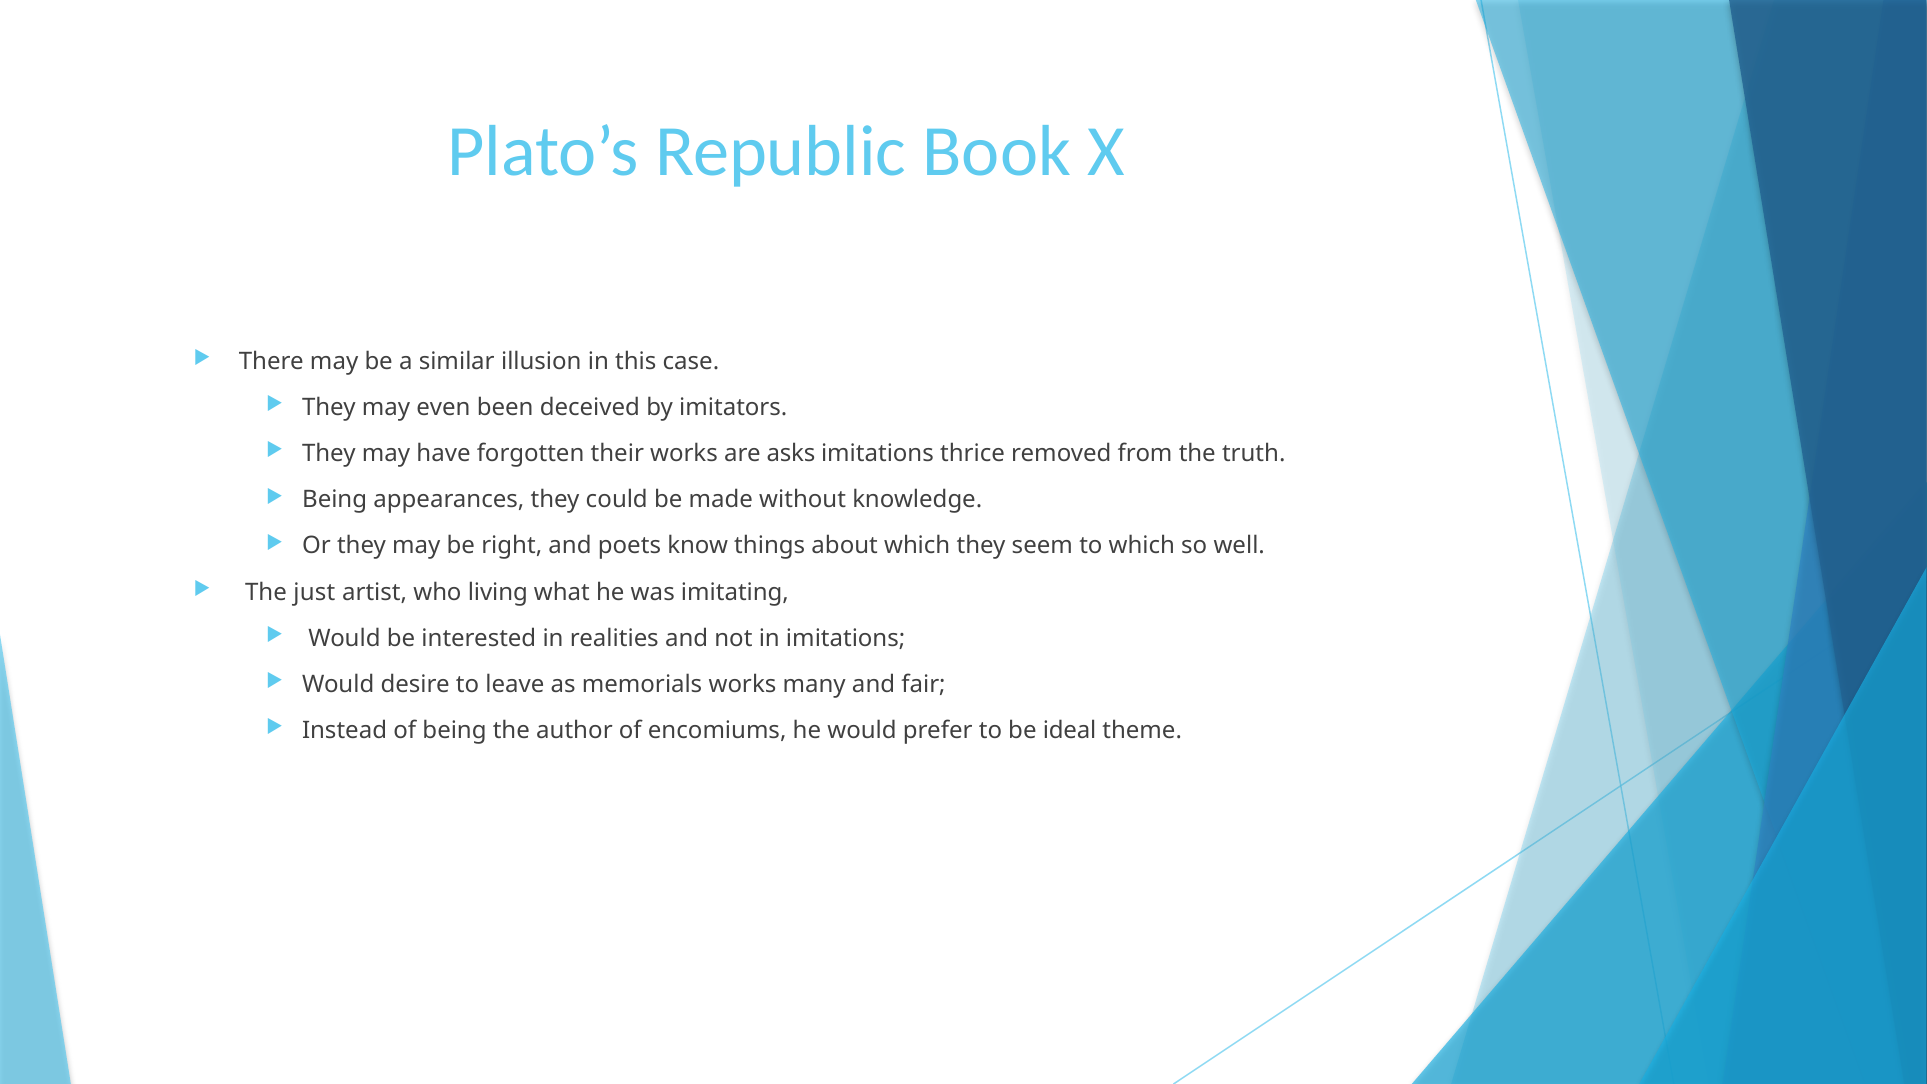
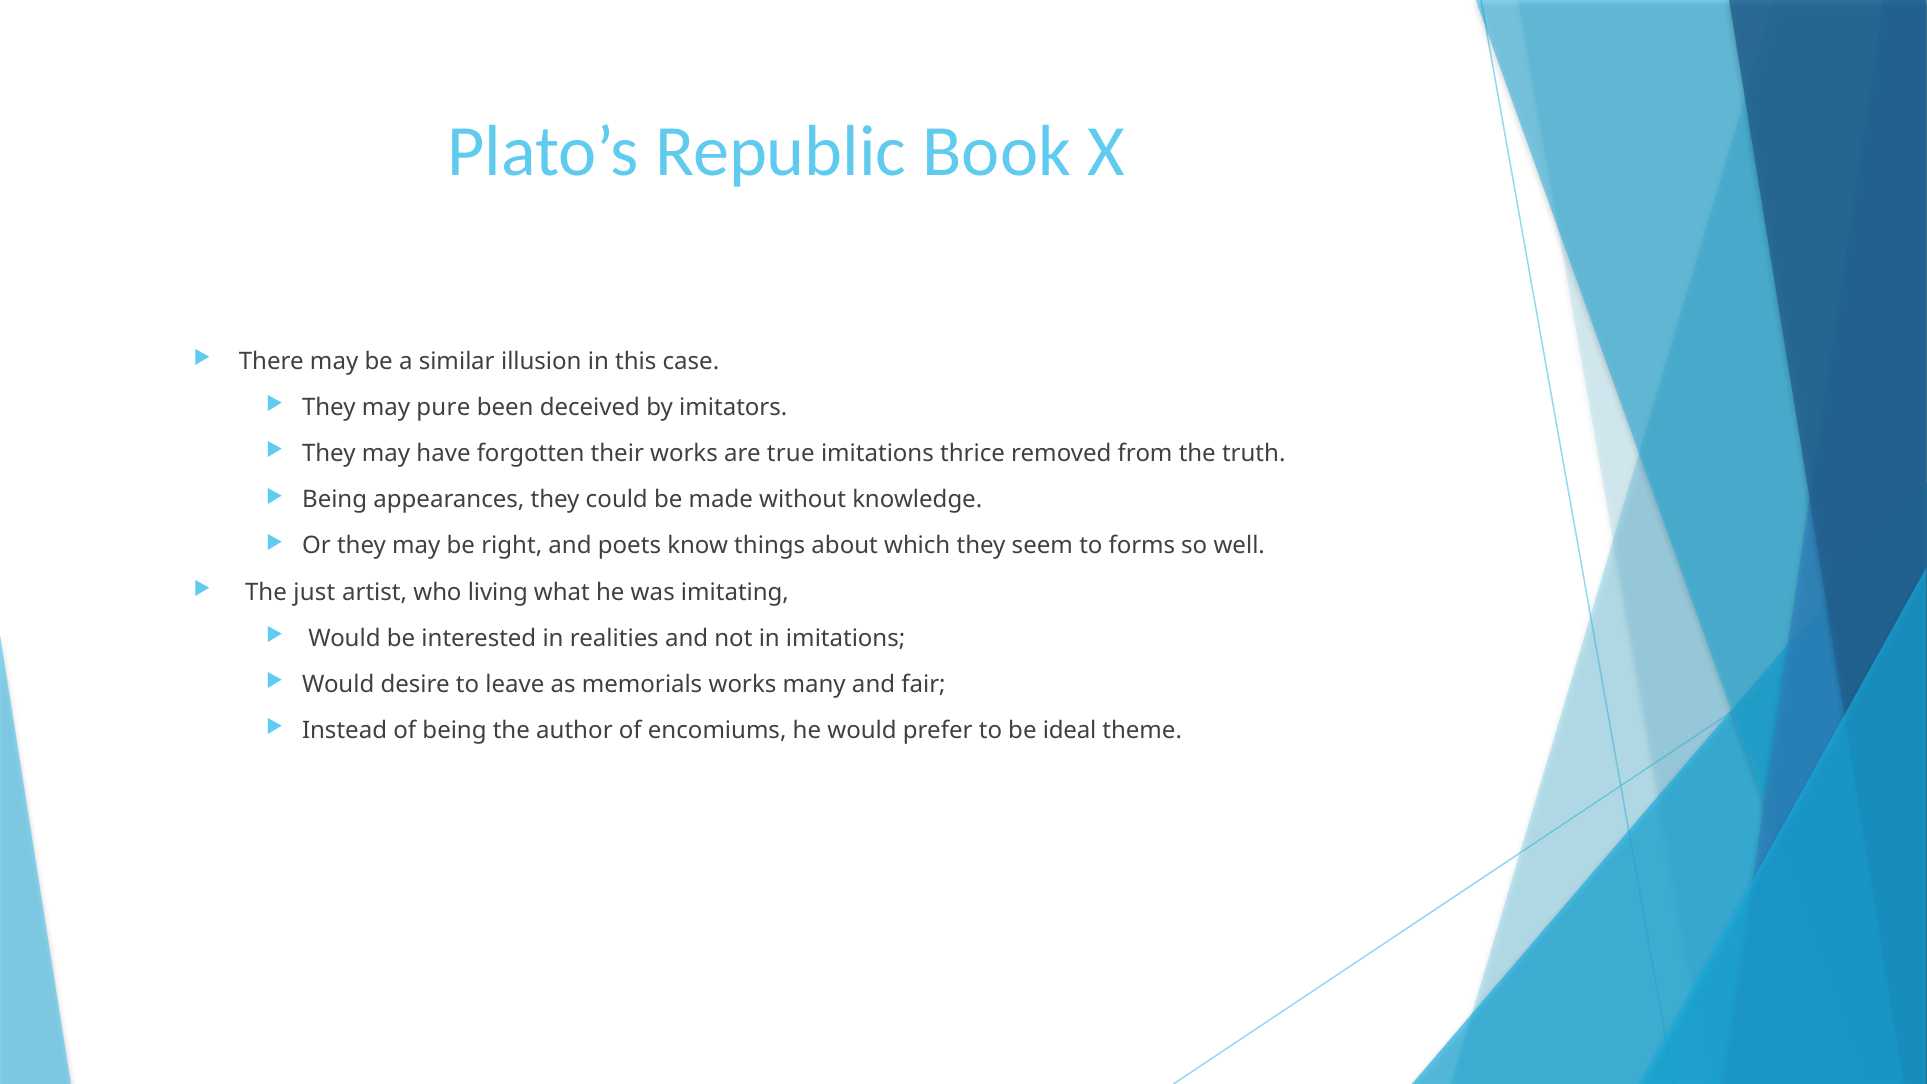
even: even -> pure (443, 408)
asks: asks -> true (791, 454)
to which: which -> forms (1142, 546)
